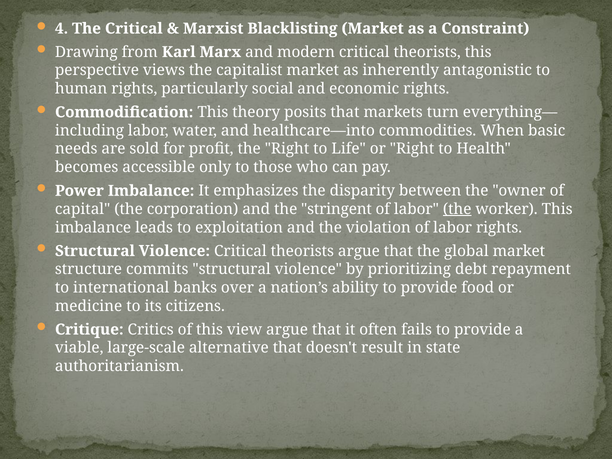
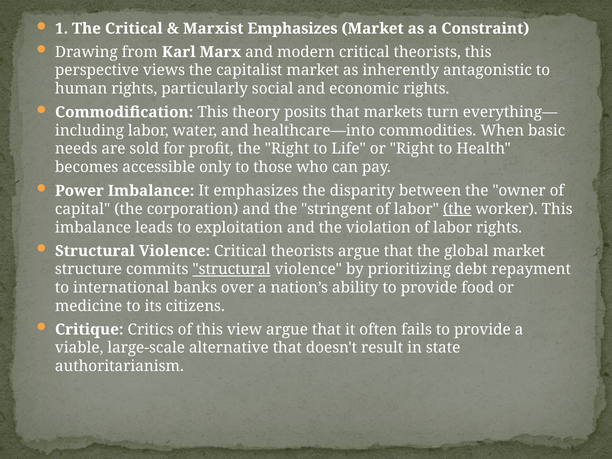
4: 4 -> 1 (62, 29)
Marxist Blacklisting: Blacklisting -> Emphasizes (292, 29)
structural underline: none -> present (232, 269)
